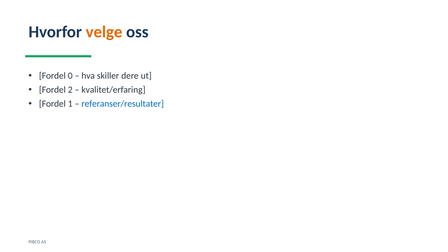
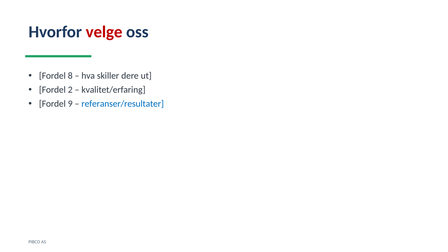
velge colour: orange -> red (104, 32)
0: 0 -> 8 (70, 76)
1: 1 -> 9 (70, 104)
